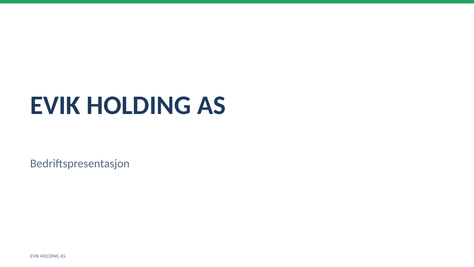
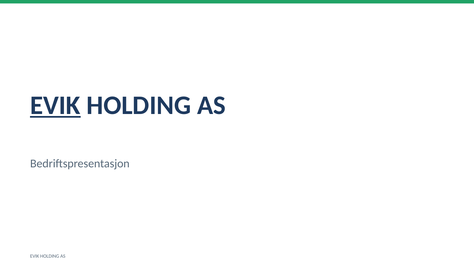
EVIK underline: none -> present (55, 105)
